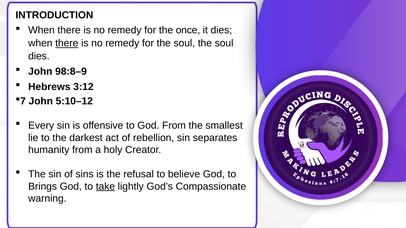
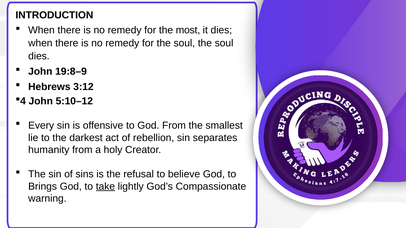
once: once -> most (188, 30)
there underline: present -> none (67, 43)
98:8–9: 98:8–9 -> 19:8–9 (71, 72)
7: 7 -> 4 (23, 101)
